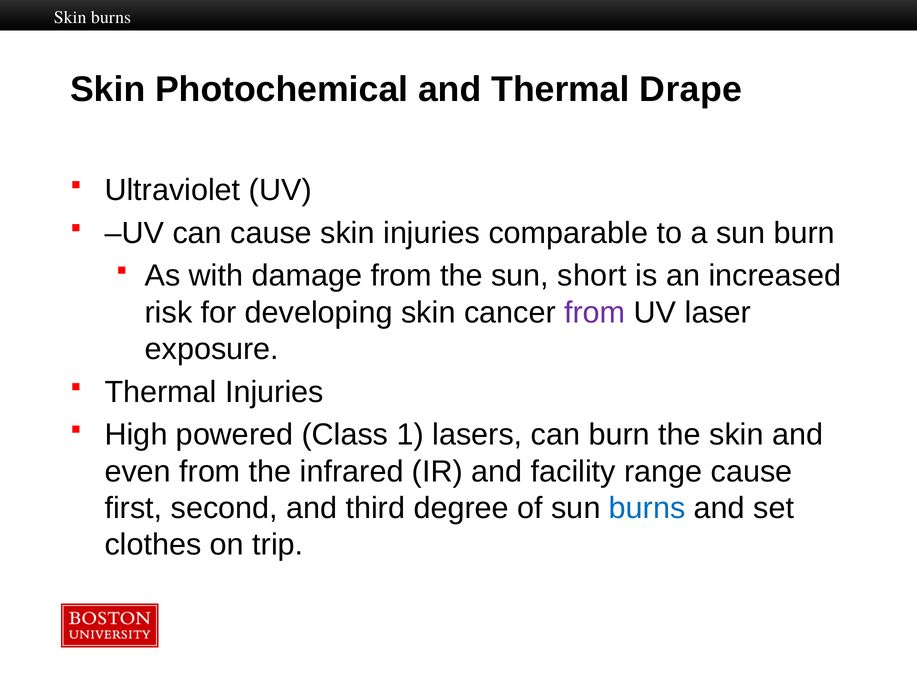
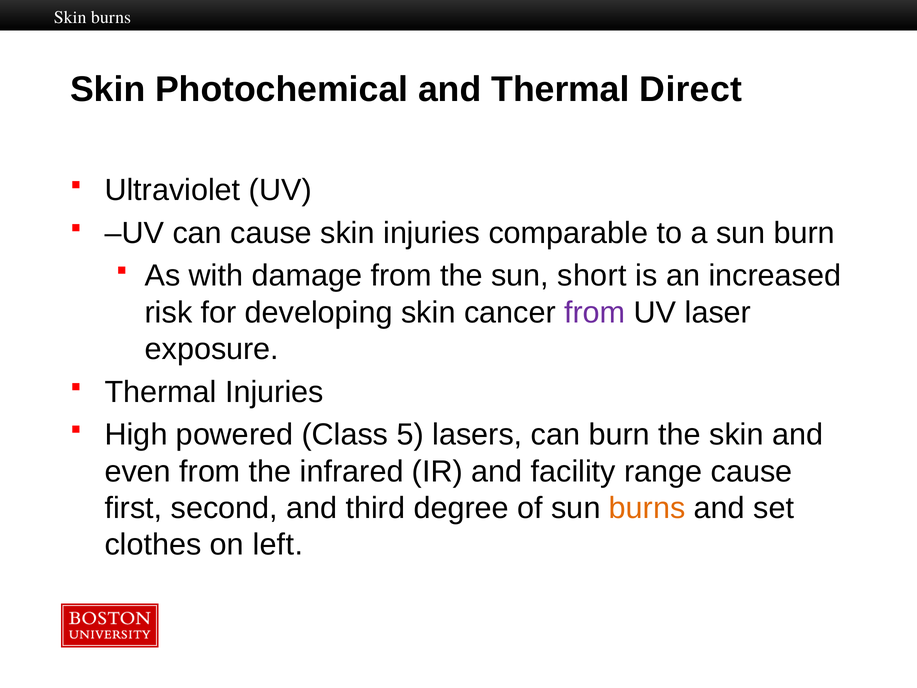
Drape: Drape -> Direct (691, 90)
1: 1 -> 5 (410, 435)
burns colour: blue -> orange (647, 508)
trip: trip -> left (278, 545)
